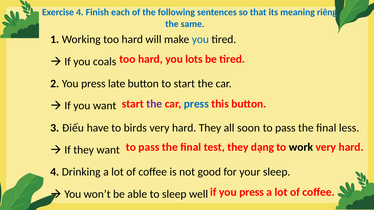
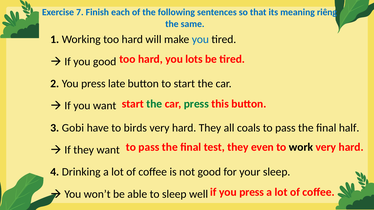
Exercise 4: 4 -> 7 (80, 12)
you coals: coals -> good (105, 62)
the colour: purple -> green (154, 104)
press colour: blue -> green (196, 104)
Điếu: Điếu -> Gobi (73, 128)
soon: soon -> coals (249, 128)
less: less -> half (349, 128)
dạng: dạng -> even (262, 147)
